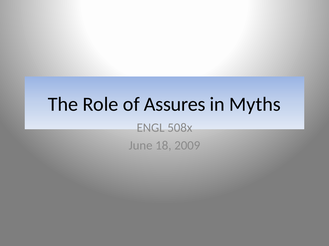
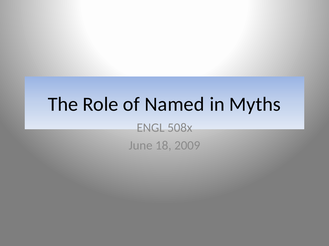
Assures: Assures -> Named (175, 105)
